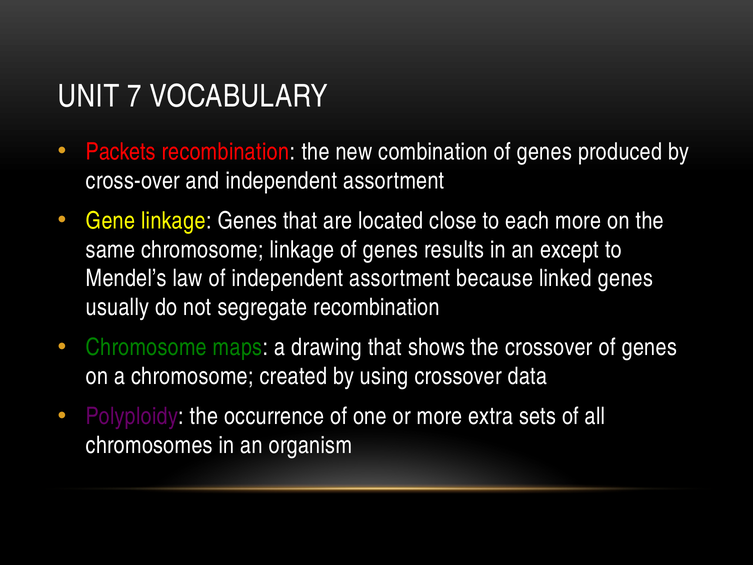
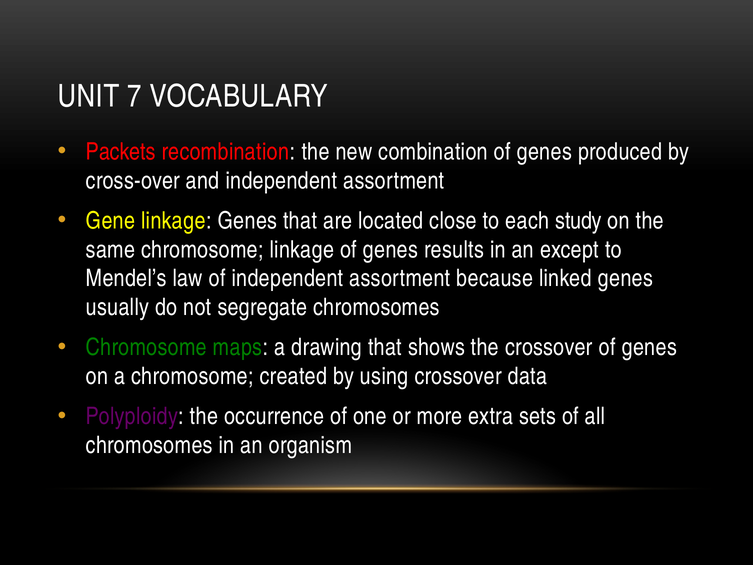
each more: more -> study (579, 221)
segregate recombination: recombination -> chromosomes (376, 307)
